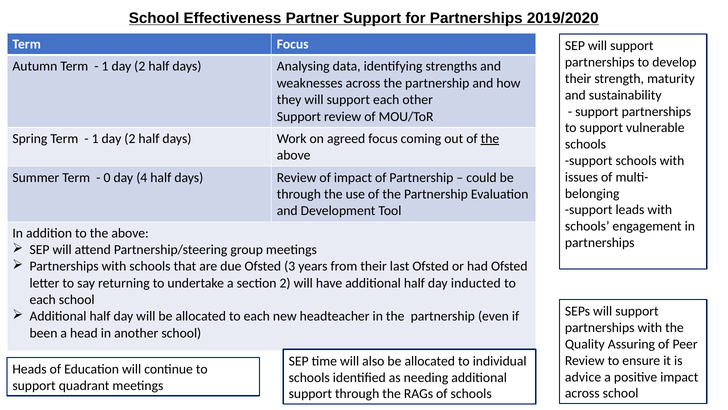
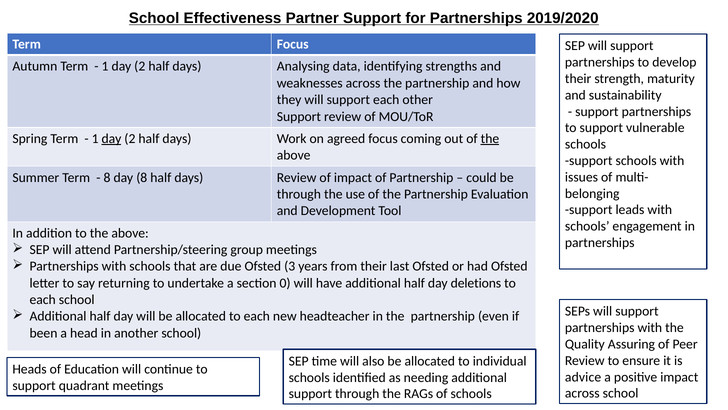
day underline: none -> present (111, 139)
0: 0 -> 8 (107, 177)
day 4: 4 -> 8 (142, 177)
section 2: 2 -> 0 (285, 283)
inducted: inducted -> deletions (476, 283)
